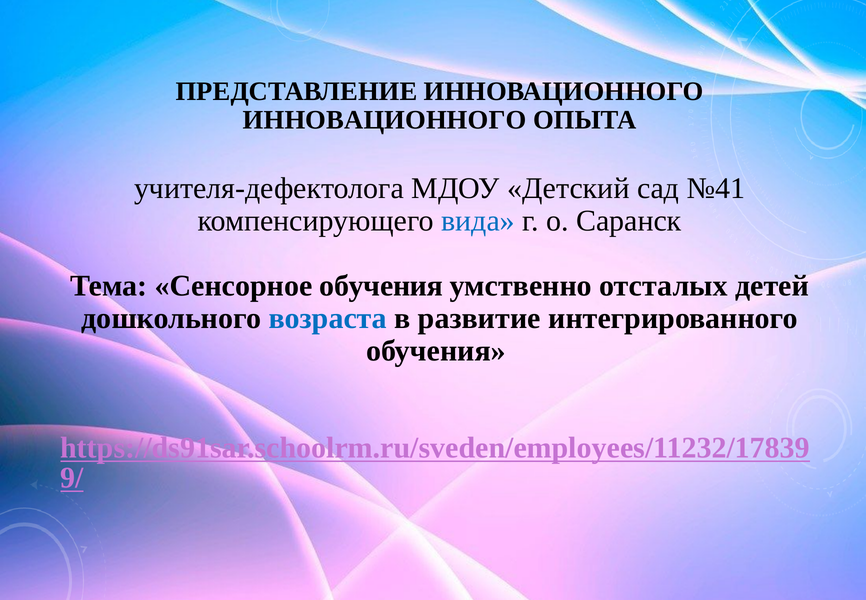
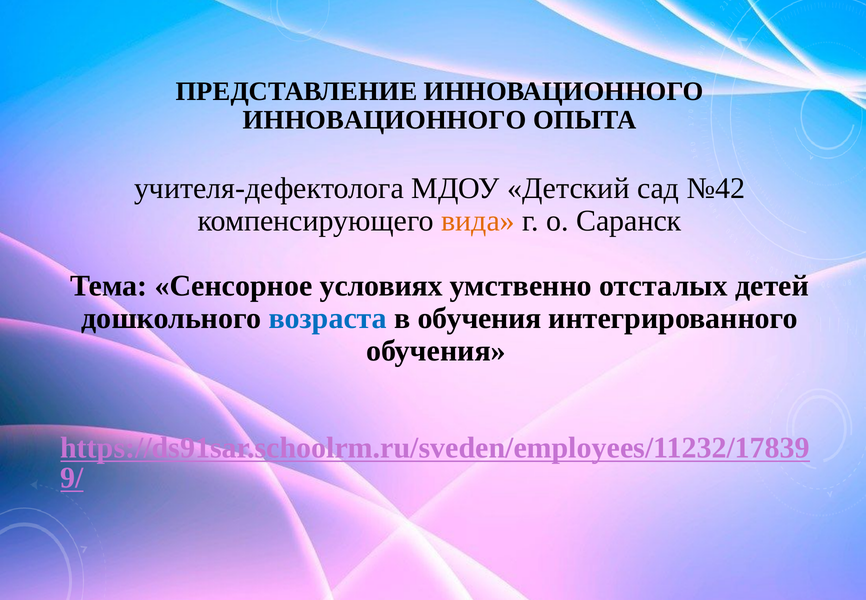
№41: №41 -> №42 (716, 188)
вида colour: blue -> orange (478, 221)
Cенсорное обучения: обучения -> условиях (381, 285)
в развитие: развитие -> обучения (479, 318)
